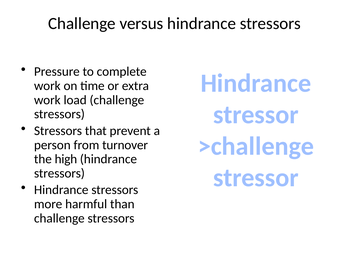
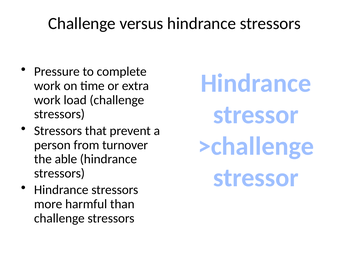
high: high -> able (66, 159)
